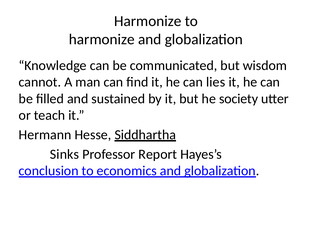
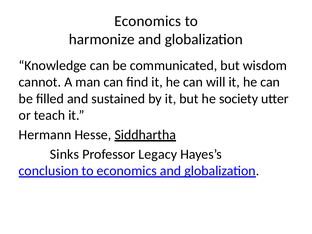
Harmonize: Harmonize -> Economics (148, 21)
lies: lies -> will (216, 82)
Report: Report -> Legacy (158, 154)
